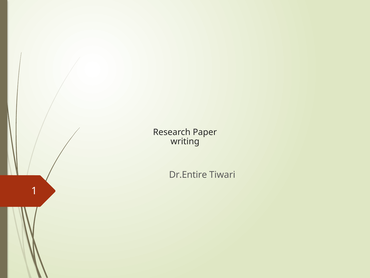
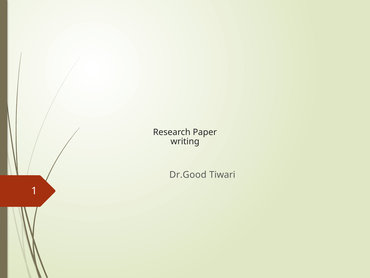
Dr.Entire: Dr.Entire -> Dr.Good (188, 175)
